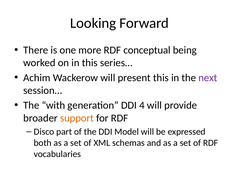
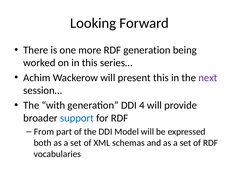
RDF conceptual: conceptual -> generation (147, 50)
support colour: orange -> blue (77, 118)
Disco: Disco -> From (44, 132)
